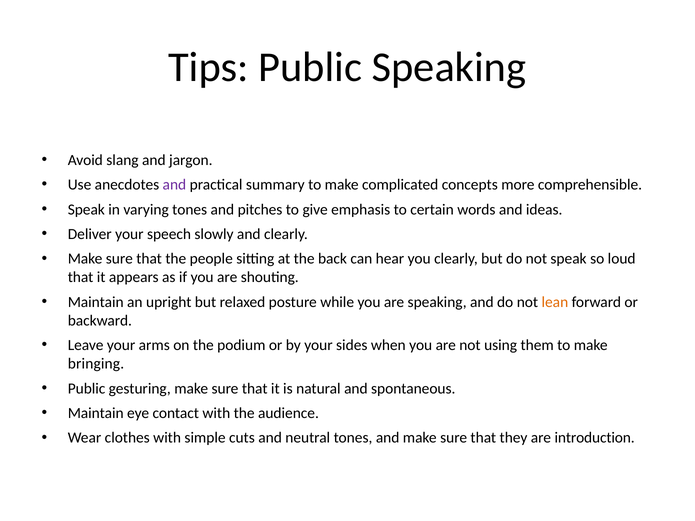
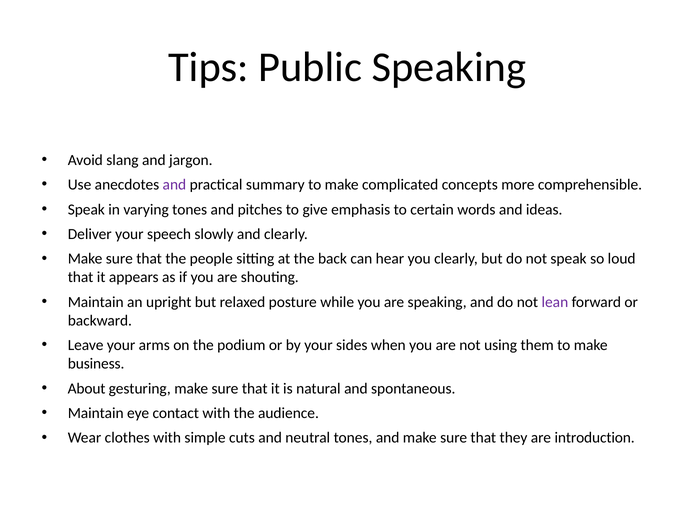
lean colour: orange -> purple (555, 302)
bringing: bringing -> business (96, 364)
Public: Public -> About (87, 389)
